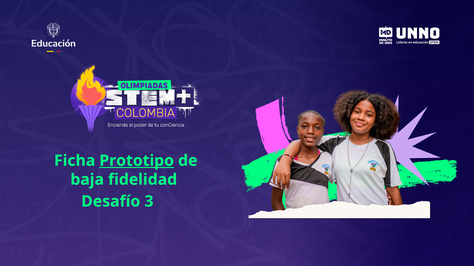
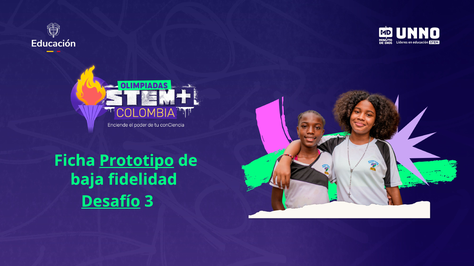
Desafío underline: none -> present (111, 202)
